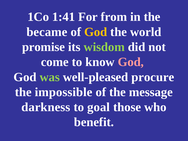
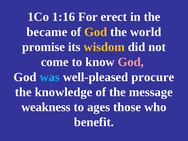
1:41: 1:41 -> 1:16 (64, 17)
from: from -> erect (114, 17)
wisdom colour: light green -> yellow (104, 47)
was colour: light green -> light blue (50, 77)
impossible: impossible -> knowledge (64, 92)
darkness: darkness -> weakness (46, 107)
goal: goal -> ages (99, 107)
